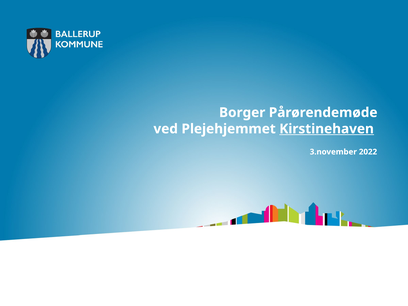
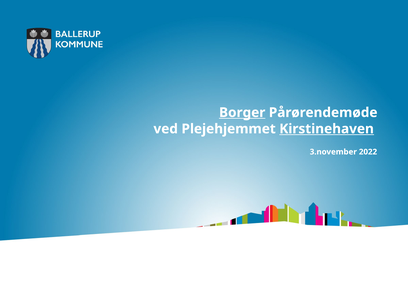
Borger underline: none -> present (242, 113)
